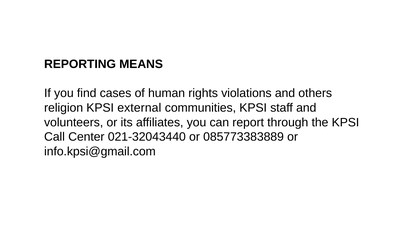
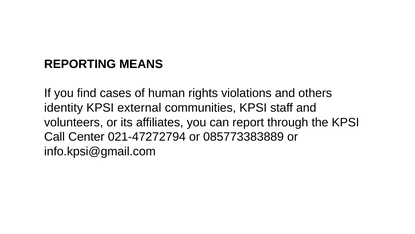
religion: religion -> identity (64, 108)
021-32043440: 021-32043440 -> 021-47272794 (147, 137)
